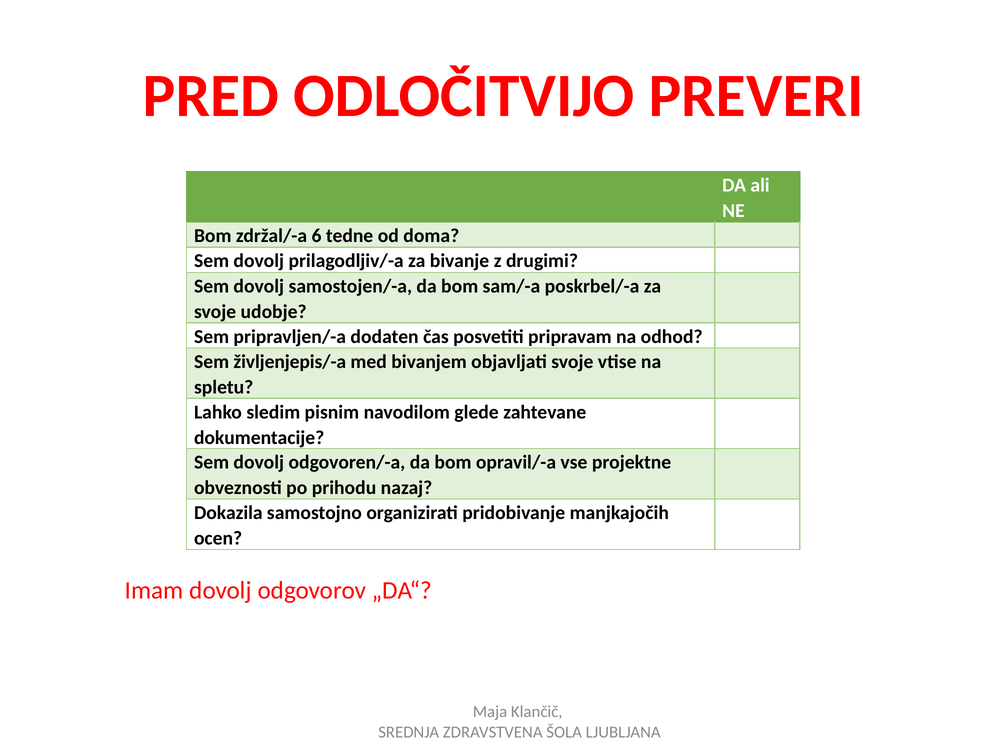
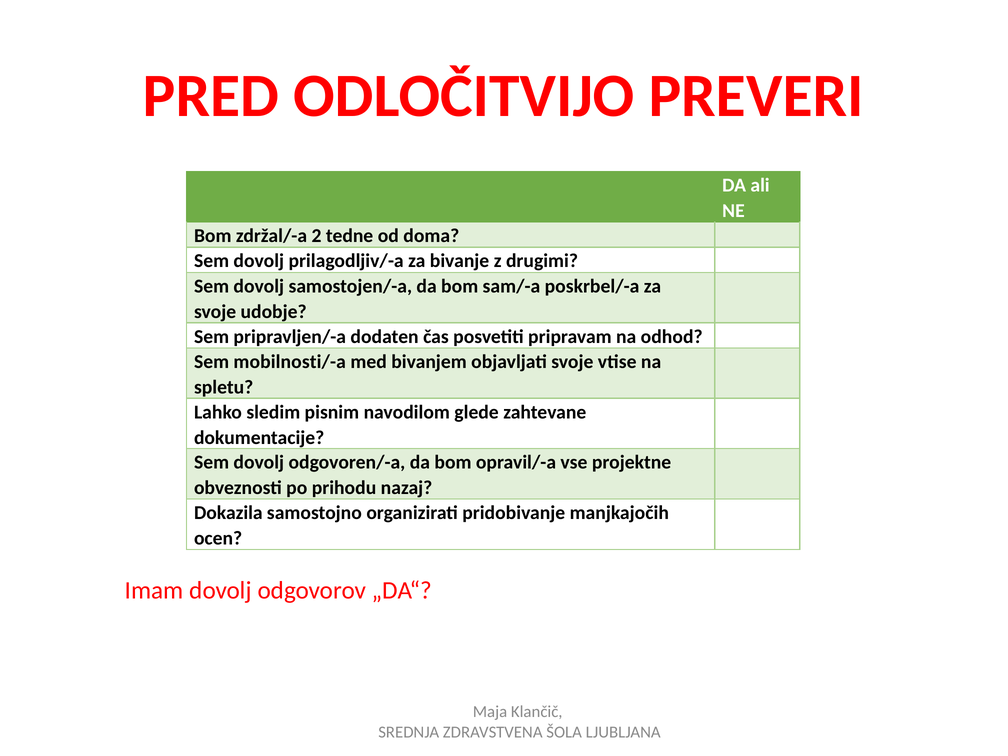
6: 6 -> 2 (316, 236)
življenjepis/-a: življenjepis/-a -> mobilnosti/-a (290, 362)
